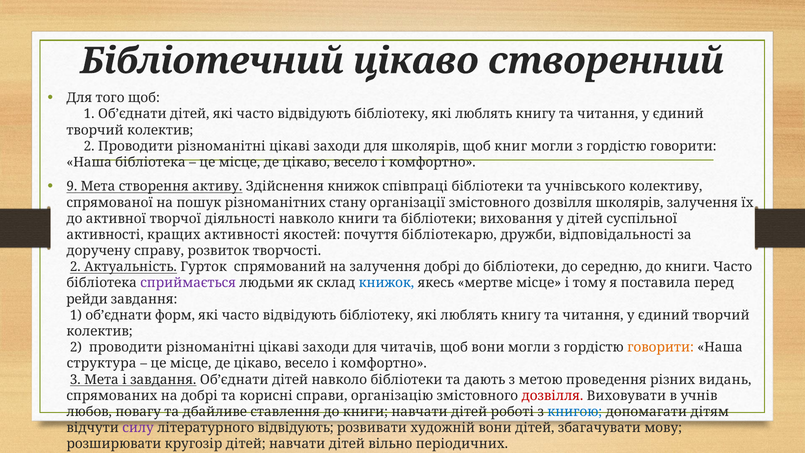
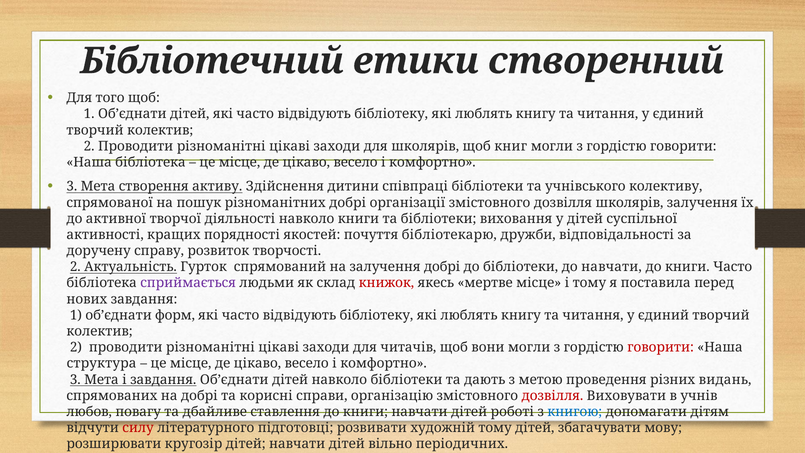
Бібліотечний цікаво: цікаво -> етики (416, 61)
9: 9 -> 3 (72, 186)
Здійснення книжок: книжок -> дитини (353, 186)
різноманітних стану: стану -> добрі (348, 202)
кращих активності: активності -> порядності (242, 235)
до середню: середню -> навчати (612, 267)
книжок colour: blue -> red (386, 283)
рейди: рейди -> нових (87, 299)
говорити colour: orange -> red (661, 347)
силу colour: purple -> red (138, 428)
літературного відвідують: відвідують -> підготовці (296, 428)
художній вони: вони -> тому (495, 428)
